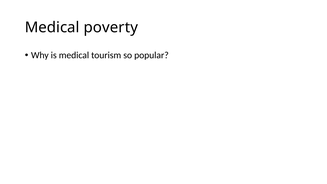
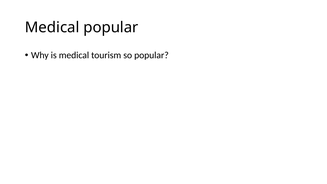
Medical poverty: poverty -> popular (111, 27)
